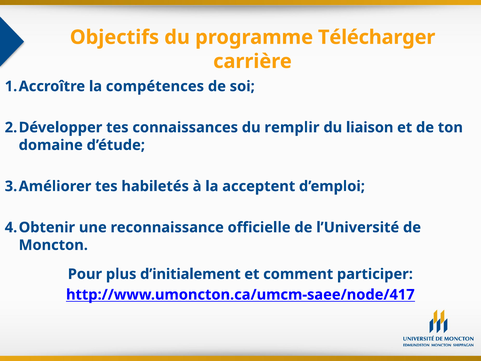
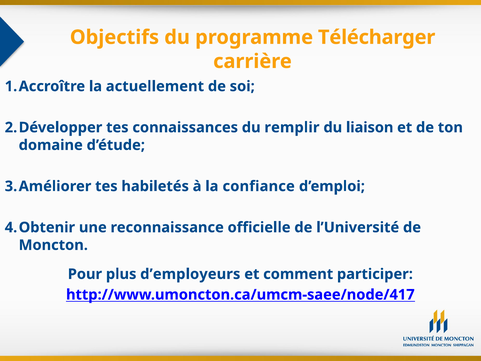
compétences: compétences -> actuellement (155, 86)
acceptent: acceptent -> confiance (259, 186)
d’initialement: d’initialement -> d’employeurs (190, 274)
